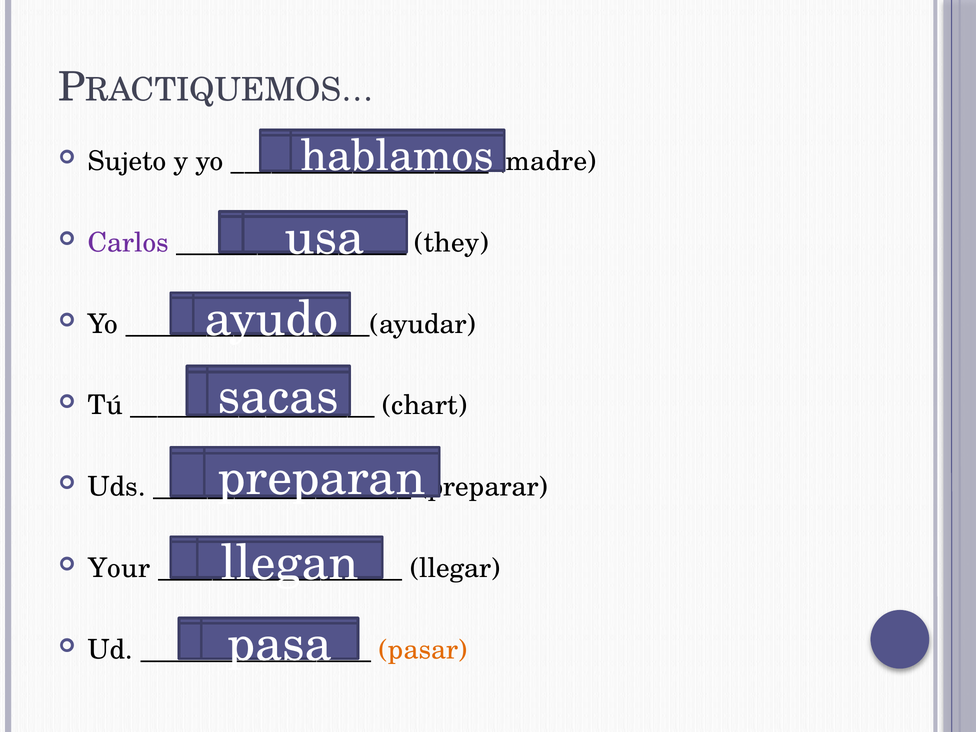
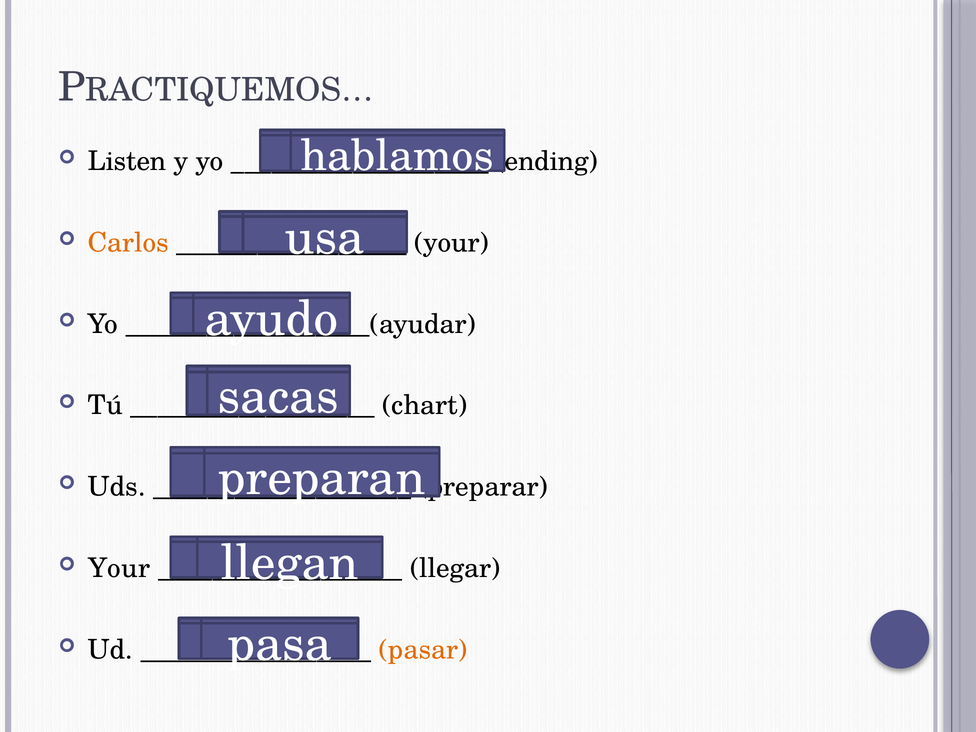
Sujeto: Sujeto -> Listen (127, 161)
madre: madre -> ending (547, 161)
Carlos colour: purple -> orange (128, 243)
they: they -> your (452, 243)
